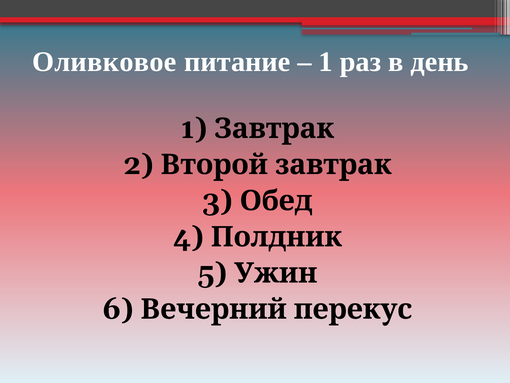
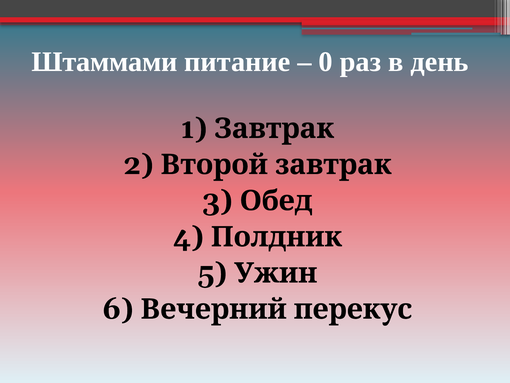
Оливковое: Оливковое -> Штаммами (105, 62)
1: 1 -> 0 (326, 62)
